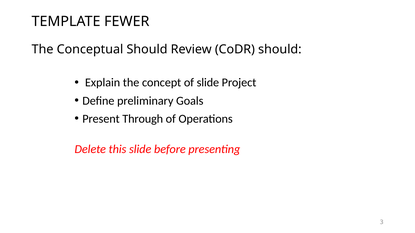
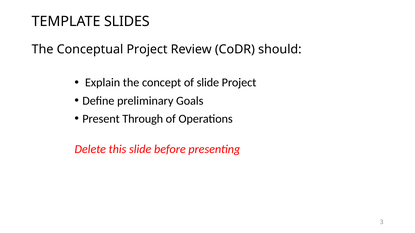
FEWER: FEWER -> SLIDES (127, 22)
Conceptual Should: Should -> Project (147, 50)
